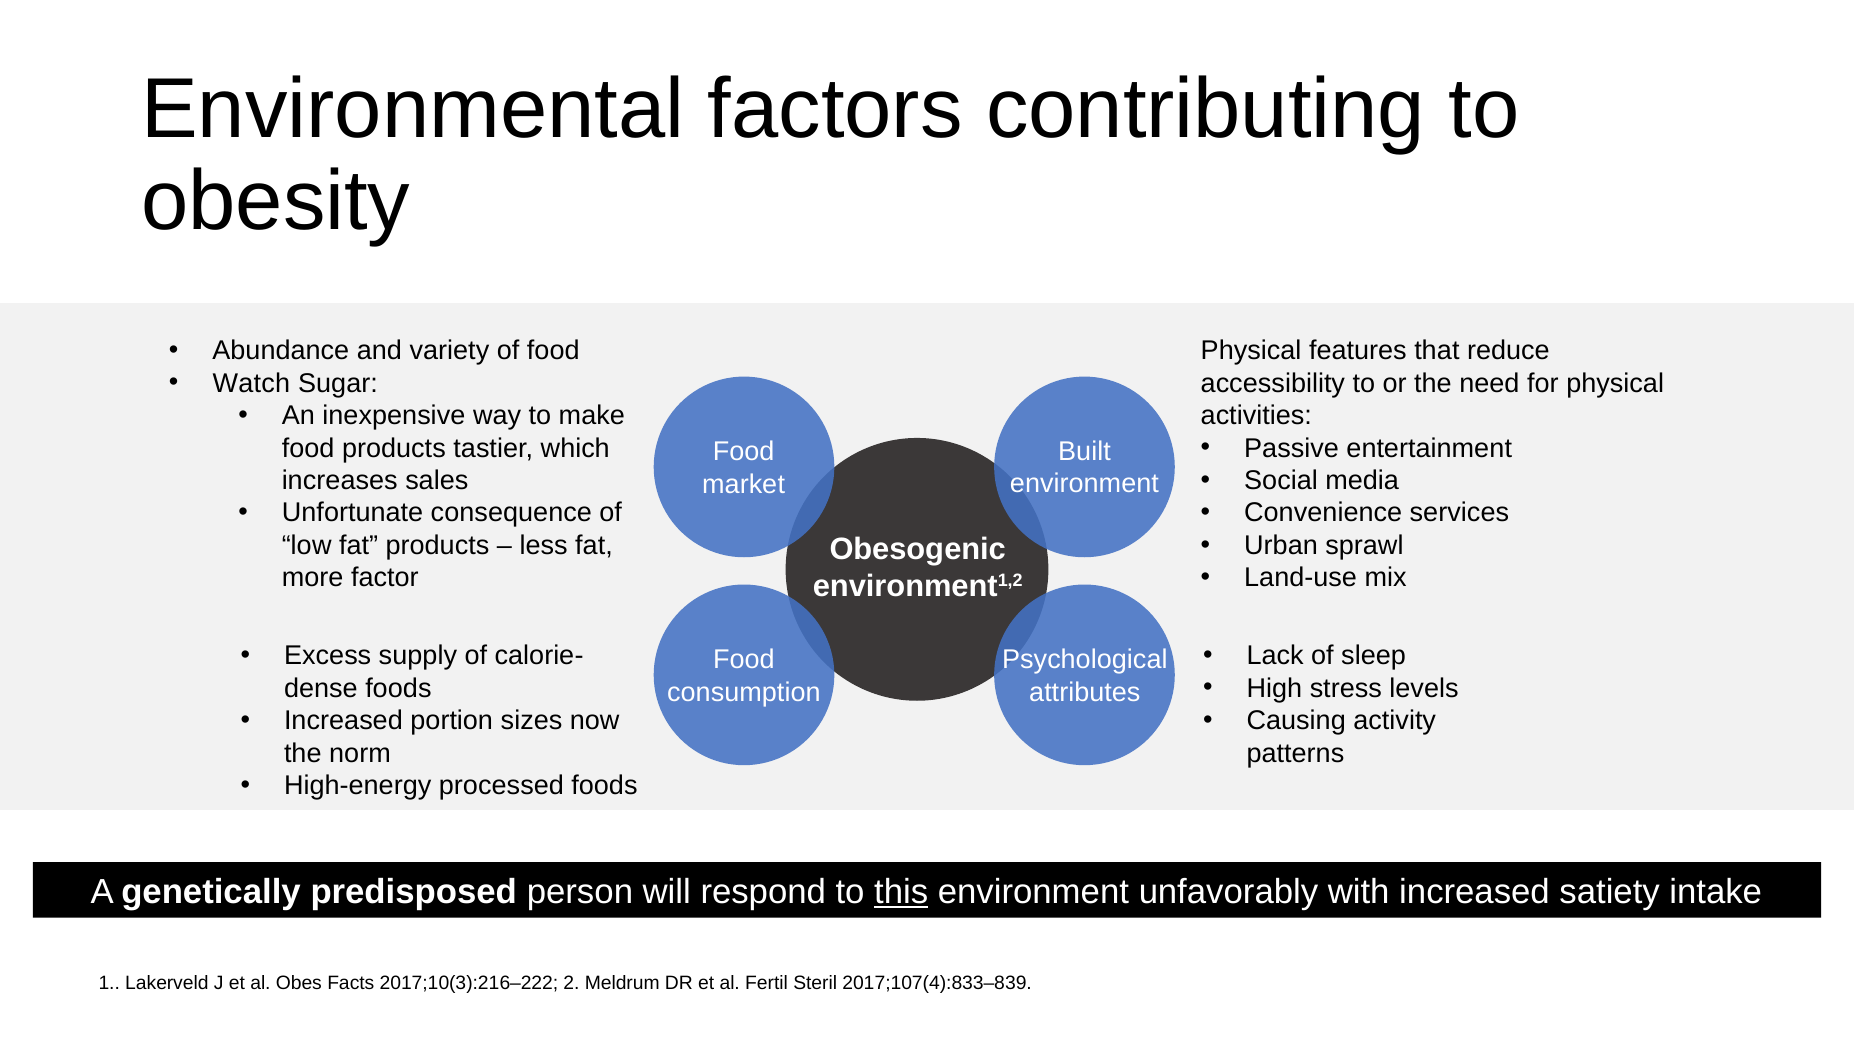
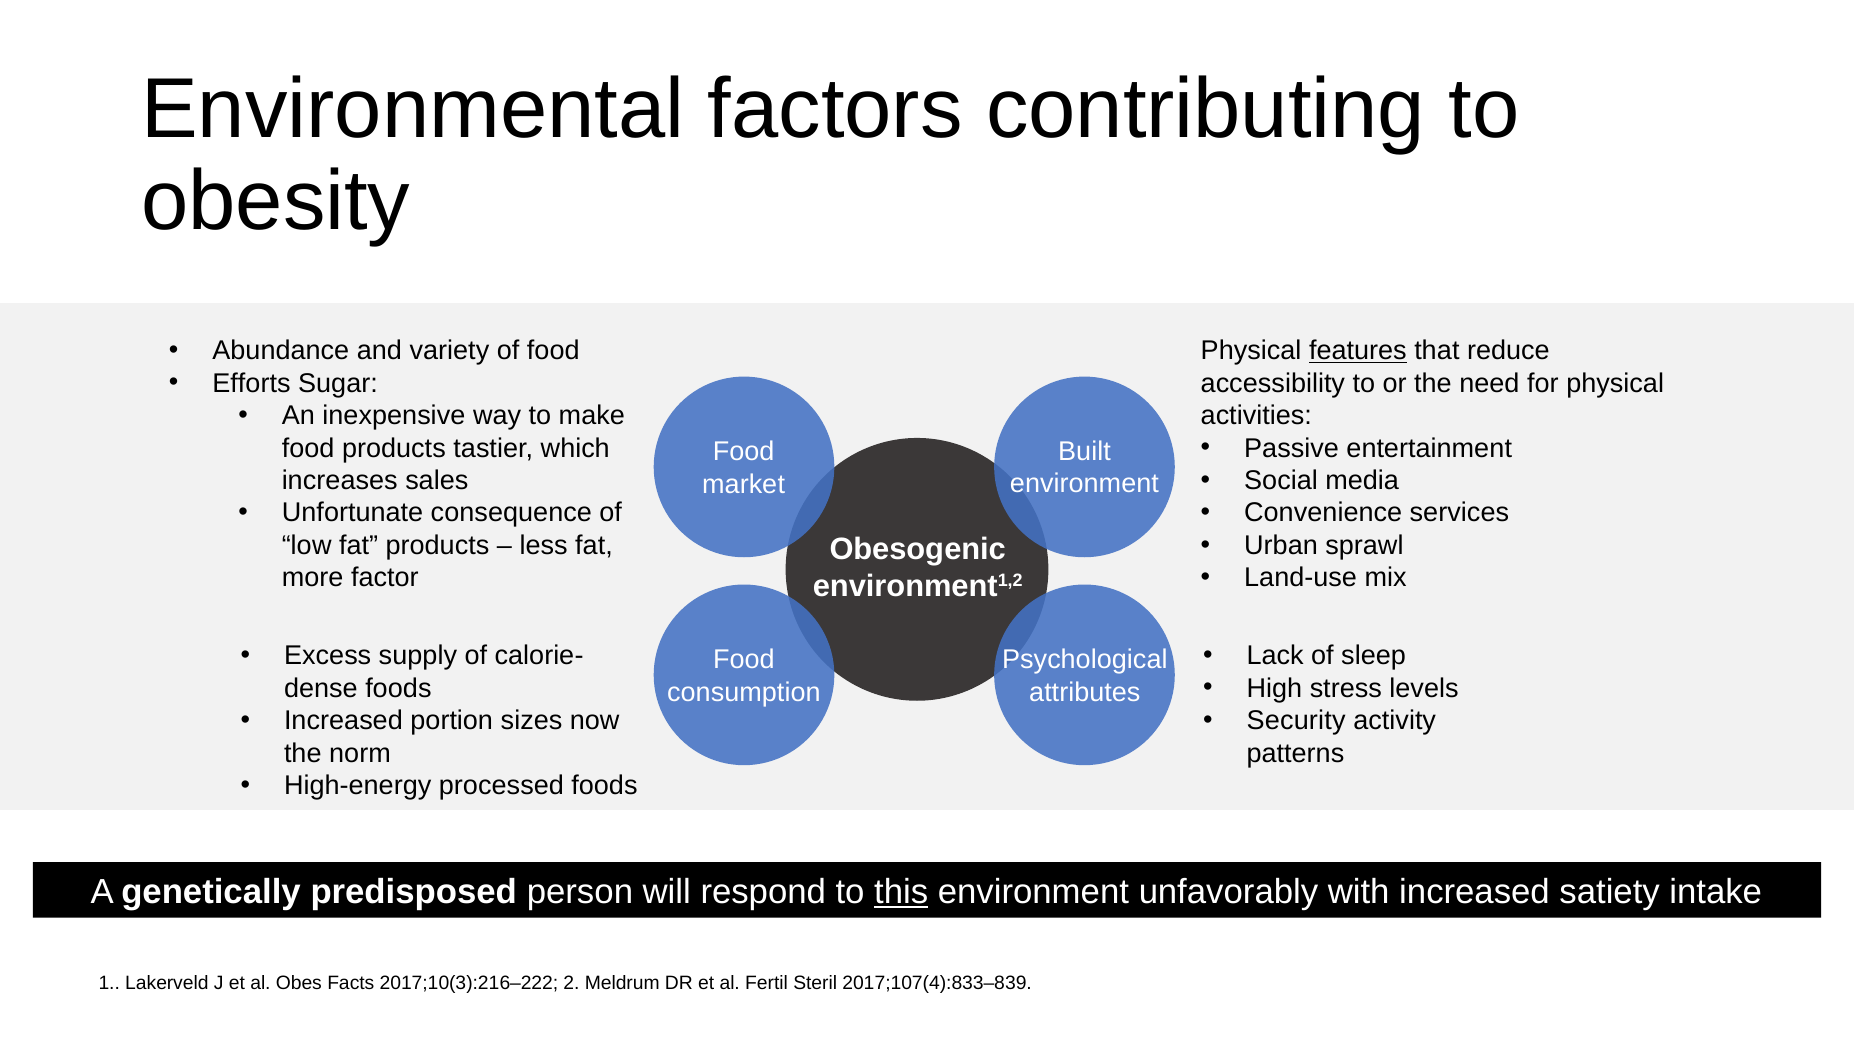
features underline: none -> present (1358, 351)
Watch: Watch -> Efforts (252, 383)
Causing: Causing -> Security (1296, 721)
